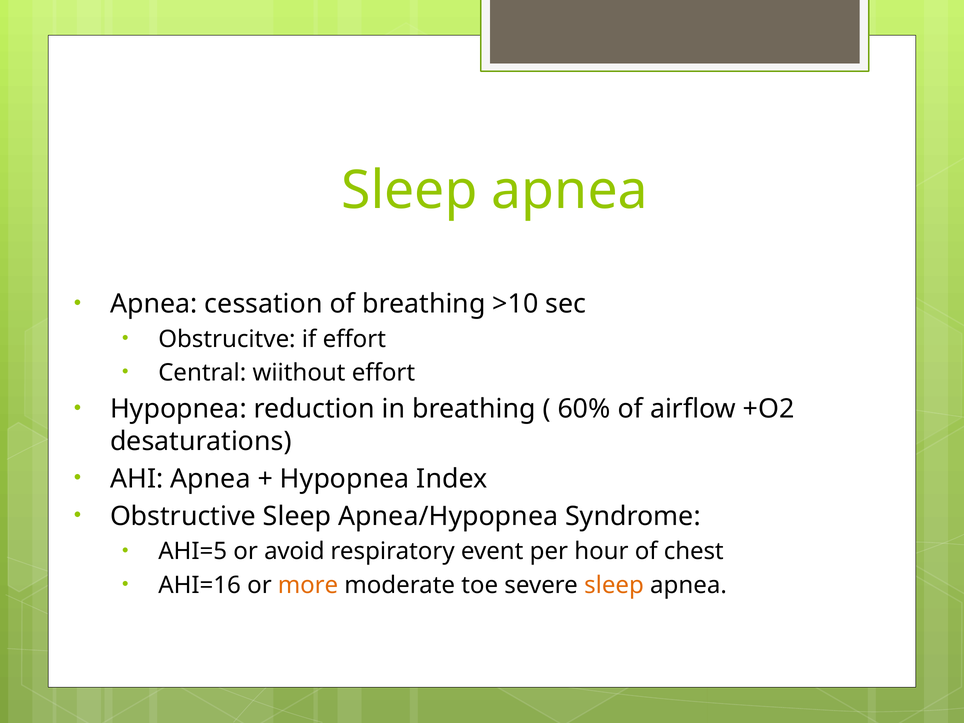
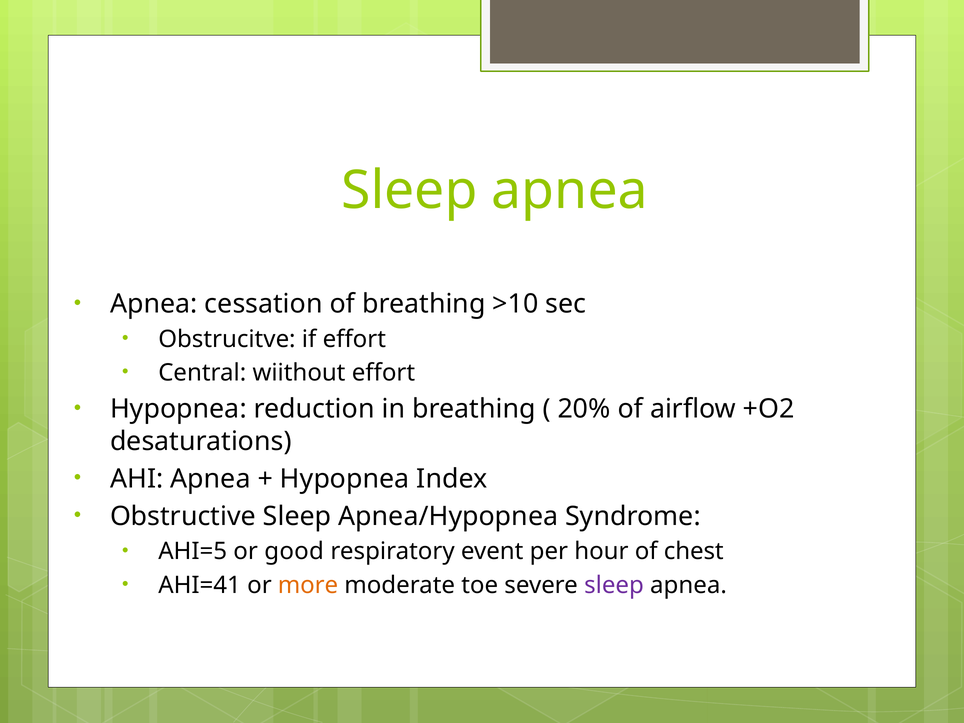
60%: 60% -> 20% (584, 409)
avoid: avoid -> good (294, 551)
AHI=16: AHI=16 -> AHI=41 (200, 585)
sleep colour: orange -> purple (614, 585)
